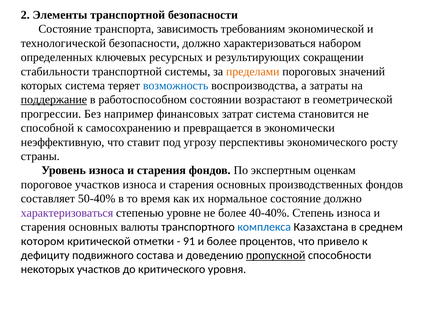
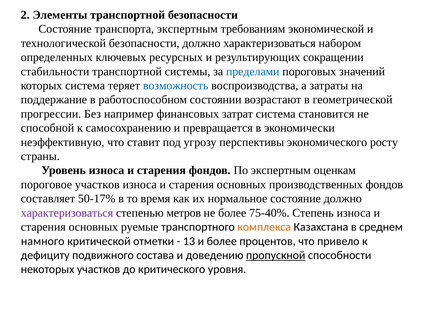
транспорта зависимость: зависимость -> экспертным (187, 29)
пределами colour: orange -> blue (253, 71)
поддержание underline: present -> none (54, 100)
50-40%: 50-40% -> 50-17% (97, 199)
уровне: уровне -> метров (184, 213)
40-40%: 40-40% -> 75-40% (269, 213)
валюты: валюты -> руемые (140, 227)
комплекса colour: blue -> orange (264, 227)
котором: котором -> намного (43, 241)
91: 91 -> 13 (189, 241)
